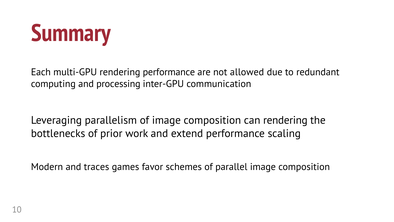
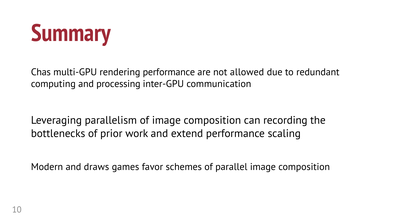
Each: Each -> Chas (41, 72)
can rendering: rendering -> recording (285, 120)
traces: traces -> draws (96, 167)
